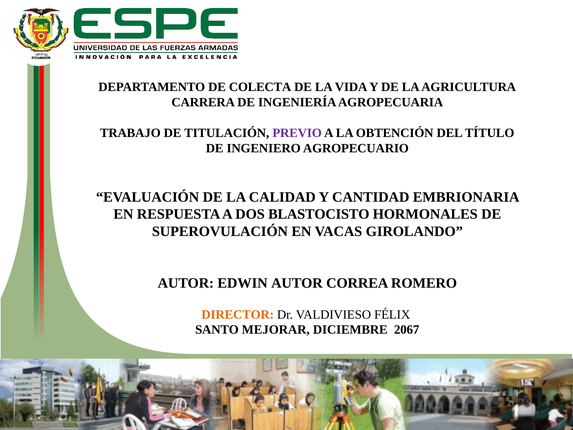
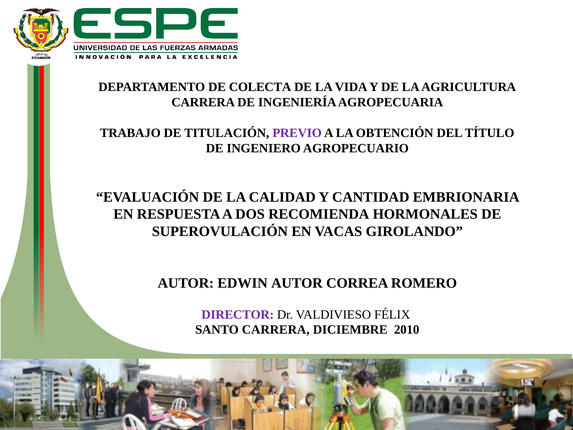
BLASTOCISTO: BLASTOCISTO -> RECOMIENDA (319, 214)
DIRECTOR colour: orange -> purple (238, 314)
SANTO MEJORAR: MEJORAR -> CARRERA (276, 330)
2067: 2067 -> 2010 (407, 330)
